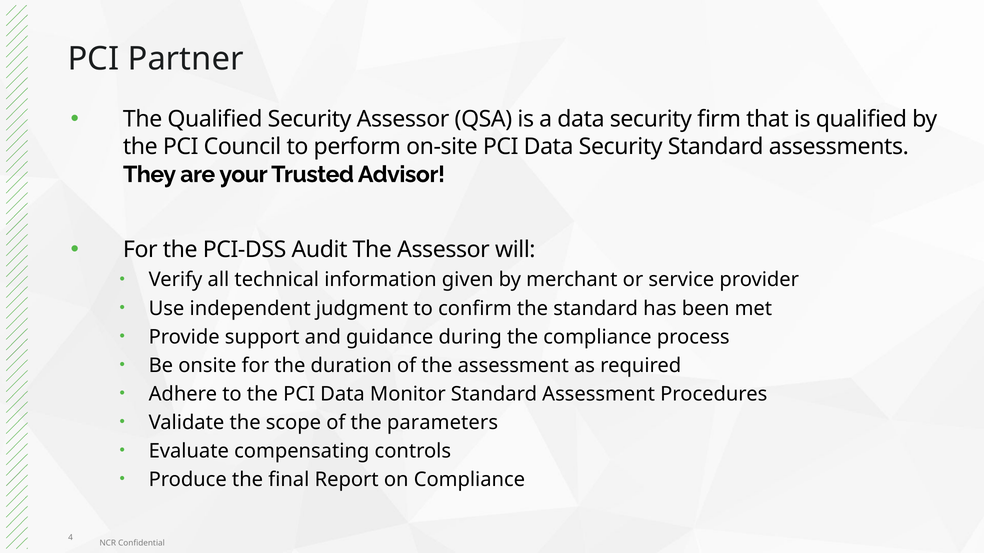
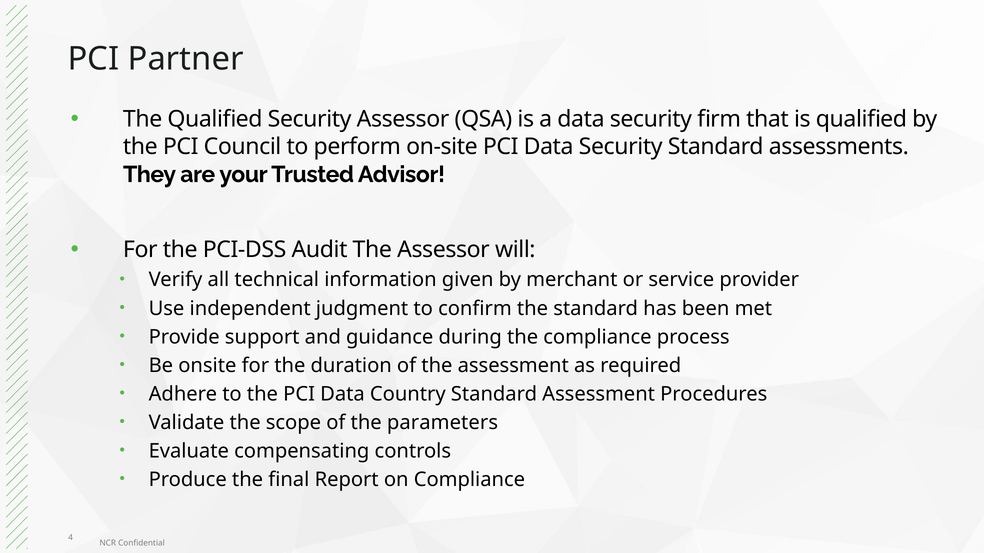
Monitor: Monitor -> Country (408, 394)
